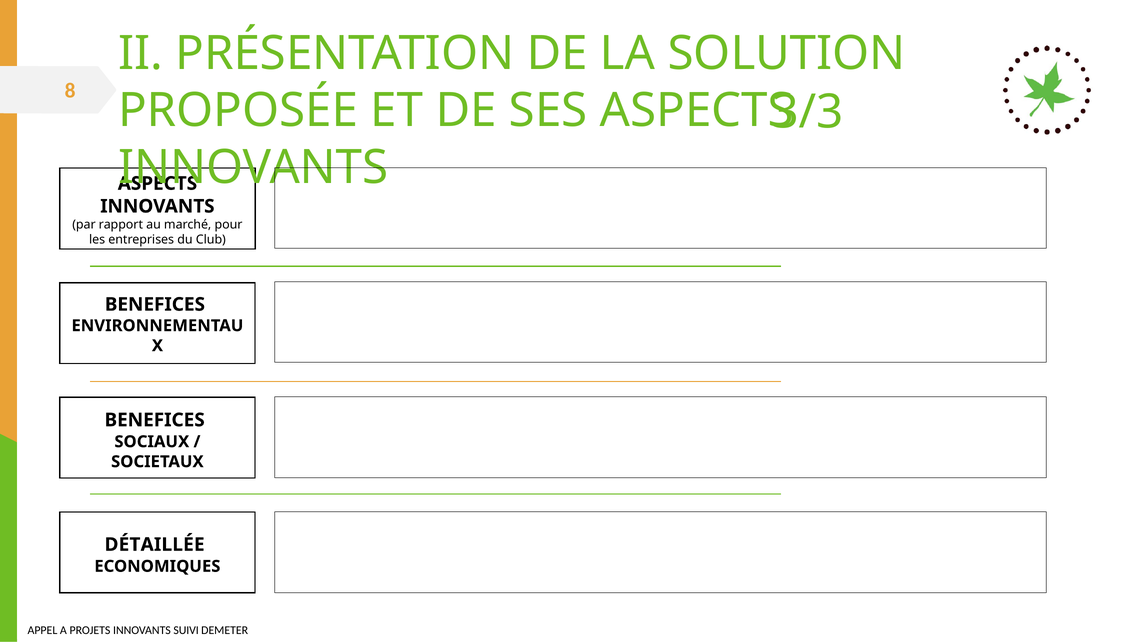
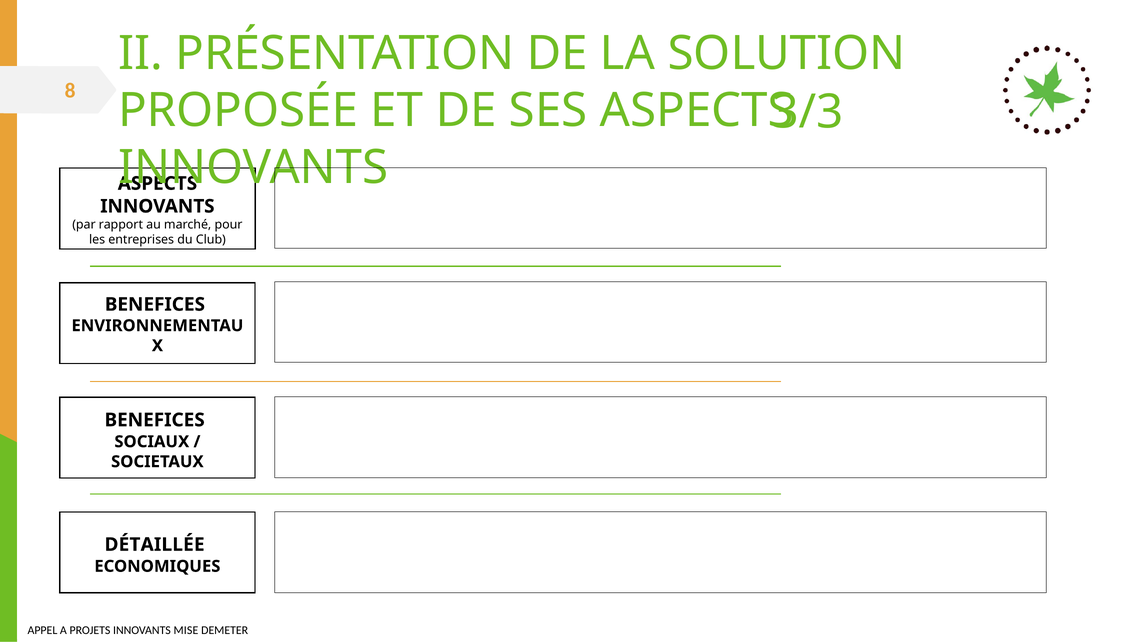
SUIVI: SUIVI -> MISE (186, 630)
